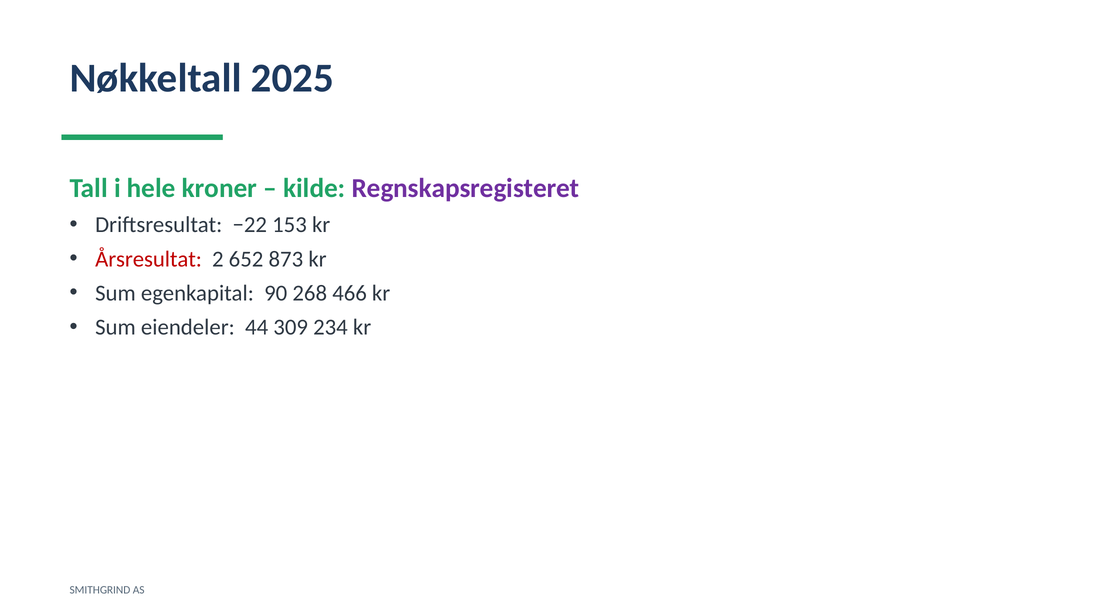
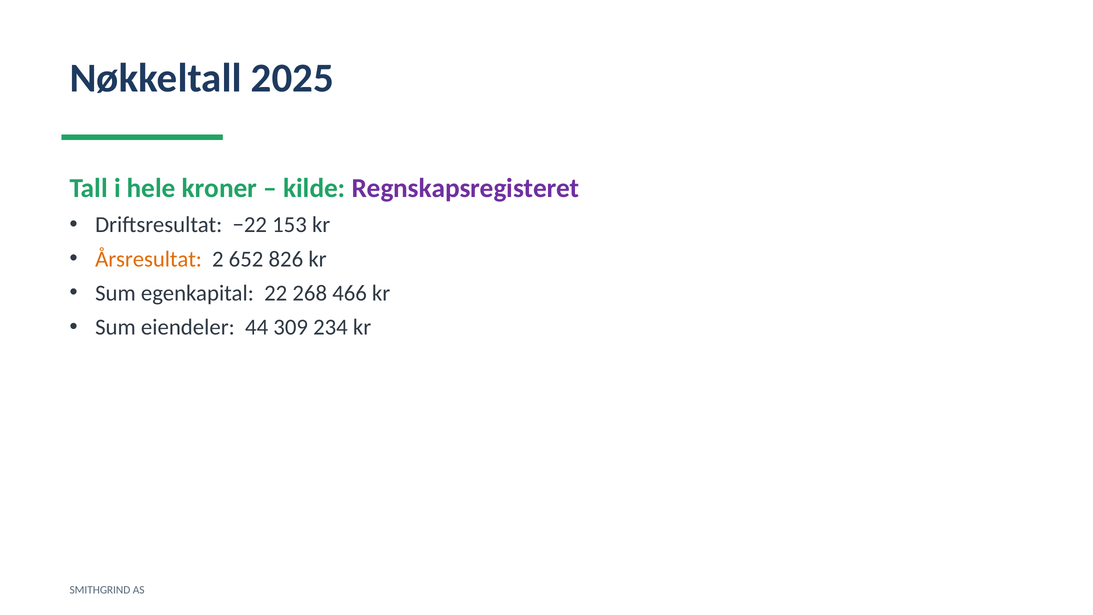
Årsresultat colour: red -> orange (149, 259)
873: 873 -> 826 (286, 259)
90: 90 -> 22 (276, 293)
